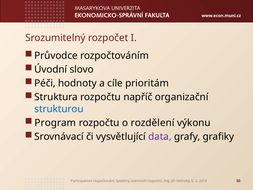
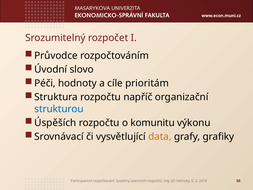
Program: Program -> Úspěších (55, 123)
rozdělení: rozdělení -> komunitu (153, 123)
data colour: purple -> orange (160, 136)
